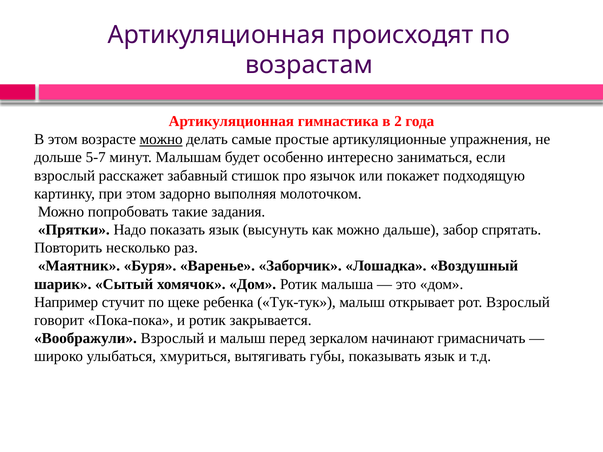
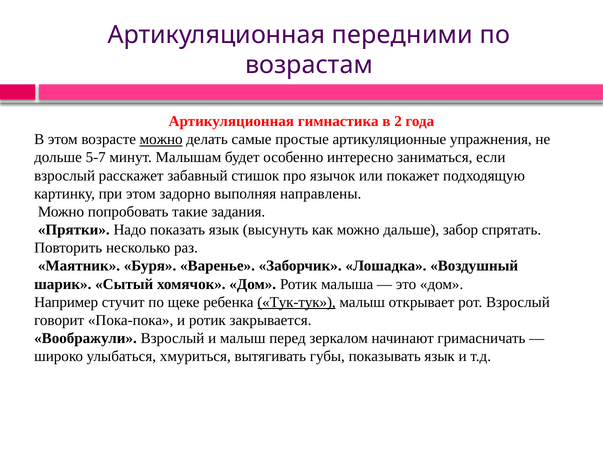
происходят: происходят -> передними (402, 35)
молоточком: молоточком -> направлены (321, 194)
Тук-тук underline: none -> present (297, 302)
